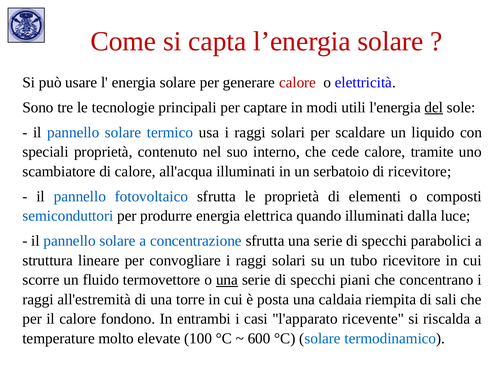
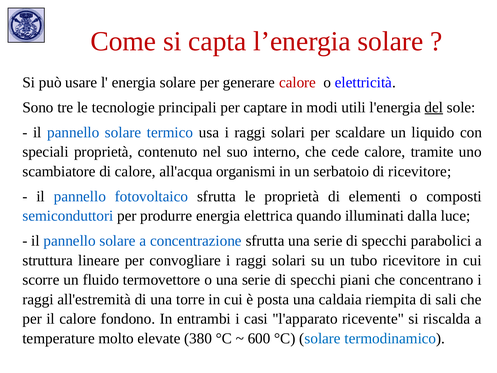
all'acqua illuminati: illuminati -> organismi (246, 171)
una underline: present -> none (227, 280)
100: 100 -> 380 (198, 338)
